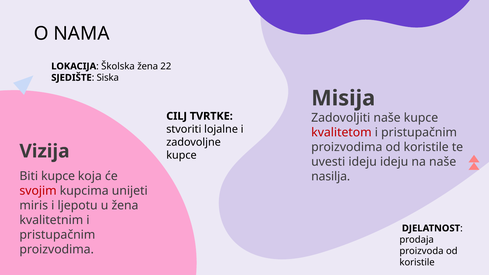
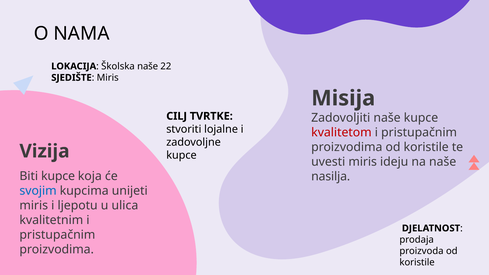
Školska žena: žena -> naše (148, 66)
SJEDIŠTE Siska: Siska -> Miris (108, 78)
uvesti ideju: ideju -> miris (363, 162)
svojim colour: red -> blue (38, 191)
u žena: žena -> ulica (125, 205)
